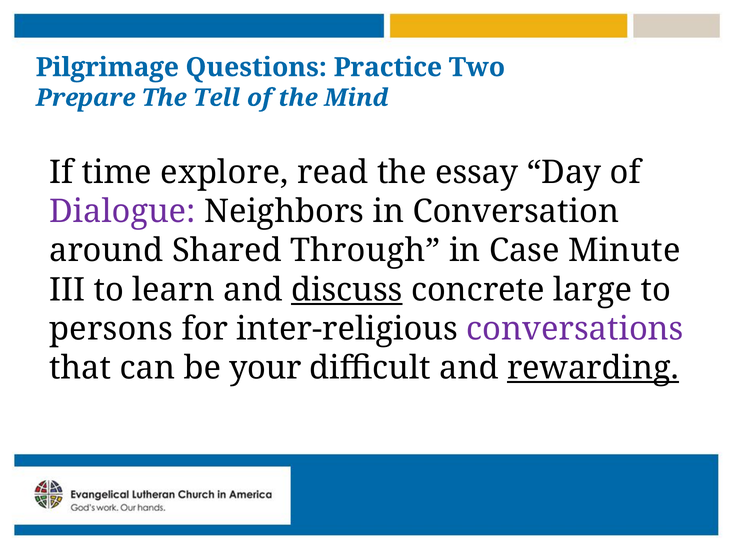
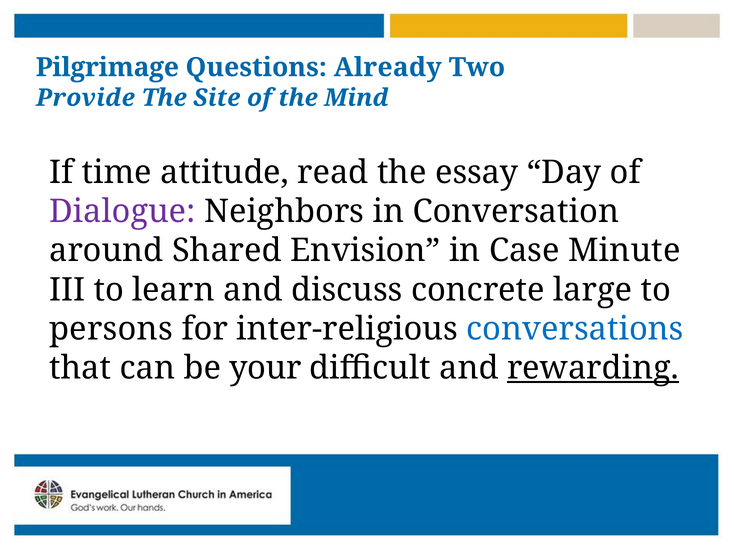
Practice: Practice -> Already (388, 67)
Prepare: Prepare -> Provide (85, 98)
Tell: Tell -> Site (217, 98)
explore: explore -> attitude (225, 173)
Through: Through -> Envision (365, 251)
discuss underline: present -> none (347, 290)
conversations colour: purple -> blue (575, 329)
